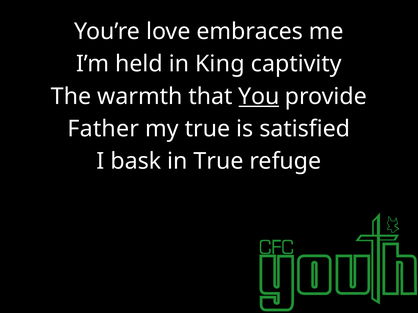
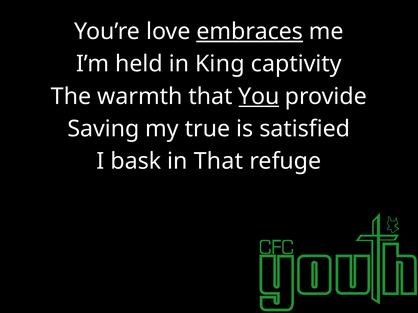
embraces underline: none -> present (250, 32)
Father: Father -> Saving (103, 129)
in True: True -> That (218, 162)
